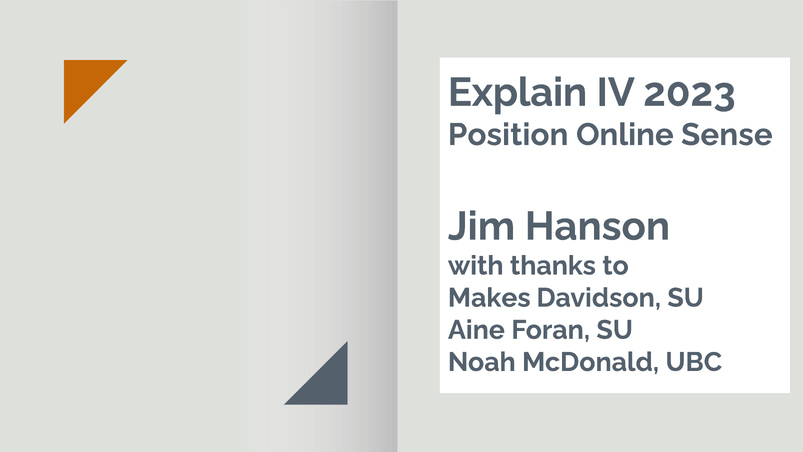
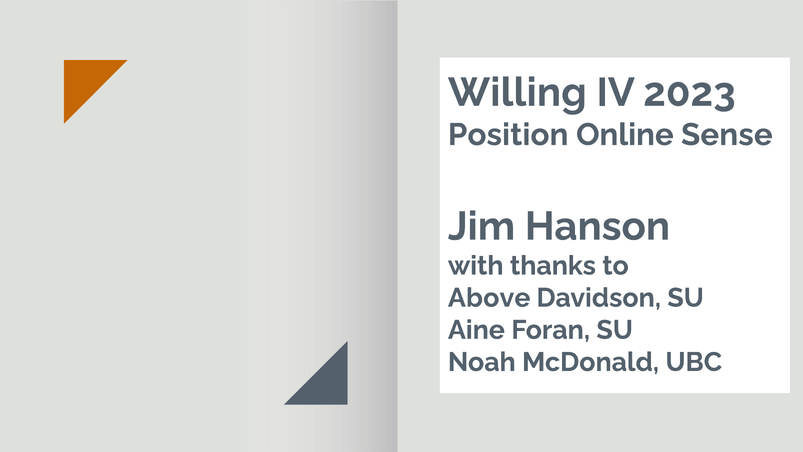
Explain: Explain -> Willing (517, 92)
Makes: Makes -> Above (489, 298)
